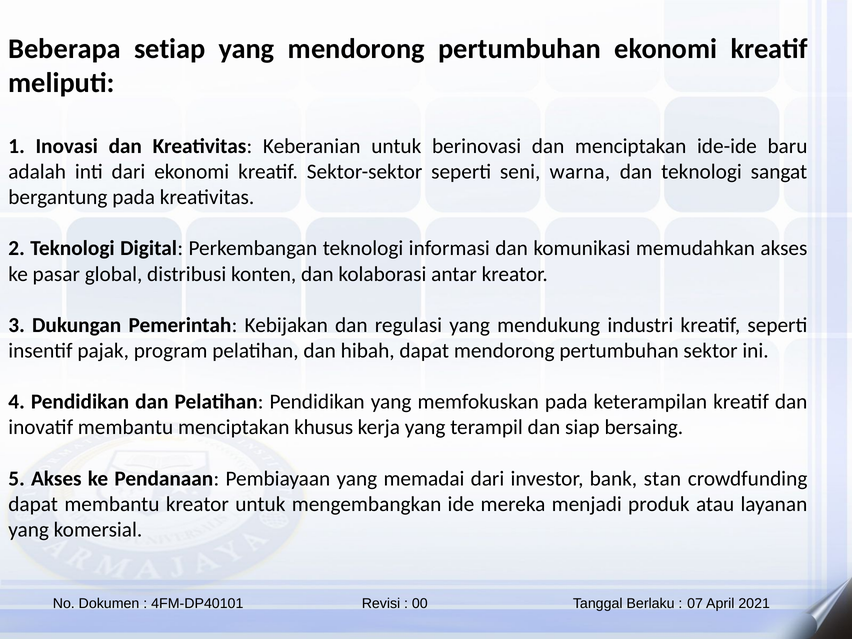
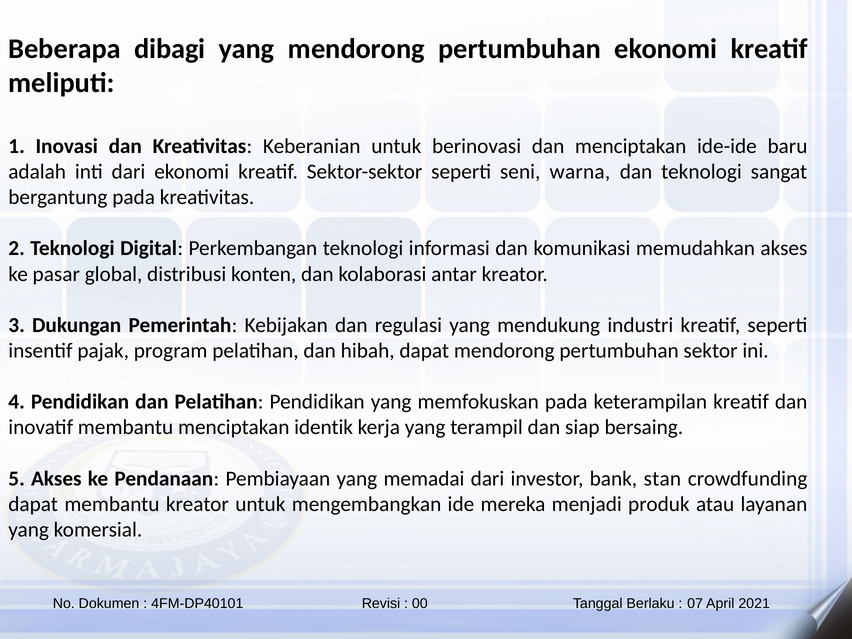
setiap: setiap -> dibagi (170, 49)
khusus: khusus -> identik (324, 427)
